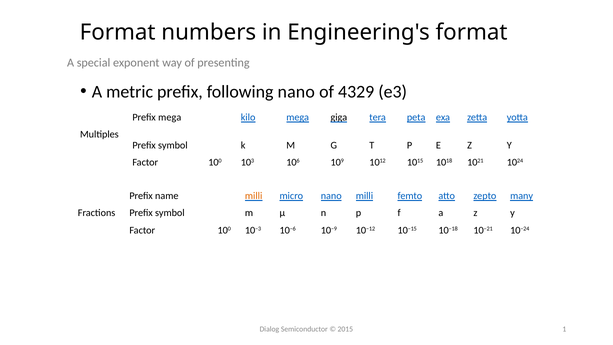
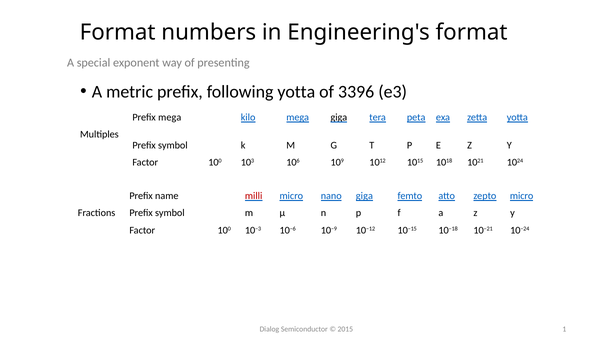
following nano: nano -> yotta (296, 92)
4329: 4329 -> 3396 (356, 92)
milli colour: orange -> red (254, 196)
nano milli: milli -> giga (364, 196)
zepto many: many -> micro (522, 196)
